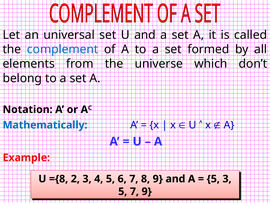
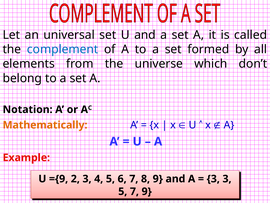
Mathematically colour: blue -> orange (45, 125)
={8: ={8 -> ={9 (59, 178)
5: 5 -> 3 (213, 178)
